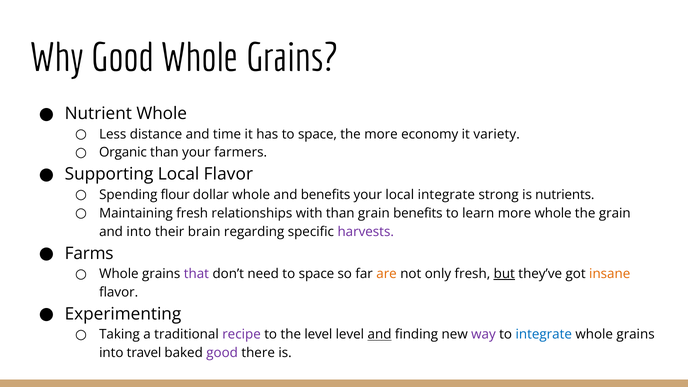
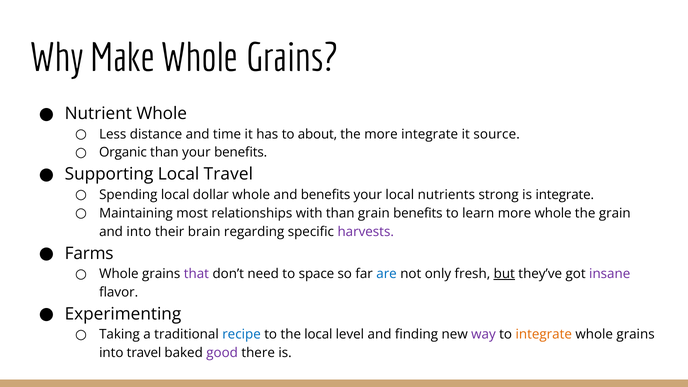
Why Good: Good -> Make (123, 58)
has to space: space -> about (317, 134)
more economy: economy -> integrate (430, 134)
variety: variety -> source (497, 134)
your farmers: farmers -> benefits (241, 153)
Local Flavor: Flavor -> Travel (228, 174)
Spending flour: flour -> local (175, 195)
local integrate: integrate -> nutrients (446, 195)
is nutrients: nutrients -> integrate (565, 195)
Maintaining fresh: fresh -> most (192, 213)
are colour: orange -> blue (387, 274)
insane colour: orange -> purple (610, 274)
recipe colour: purple -> blue (242, 334)
the level: level -> local (318, 334)
and underline: present -> none (380, 334)
integrate colour: blue -> orange (544, 334)
